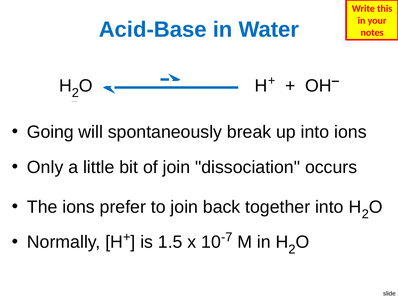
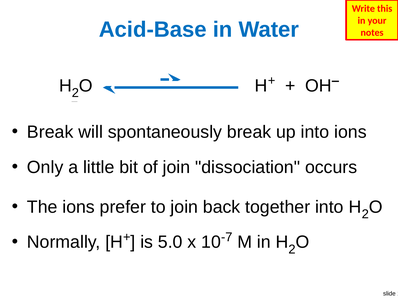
Going: Going -> Break (50, 132)
1.5: 1.5 -> 5.0 (170, 242)
